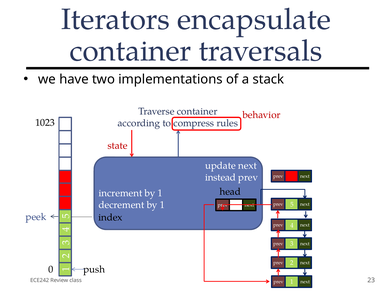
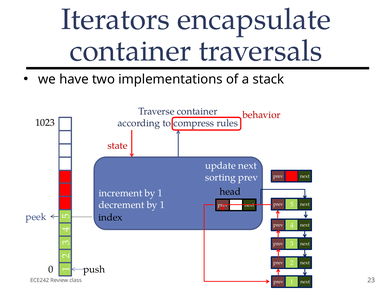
instead: instead -> sorting (220, 177)
